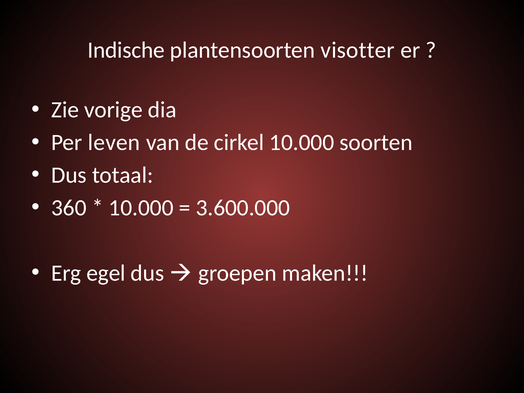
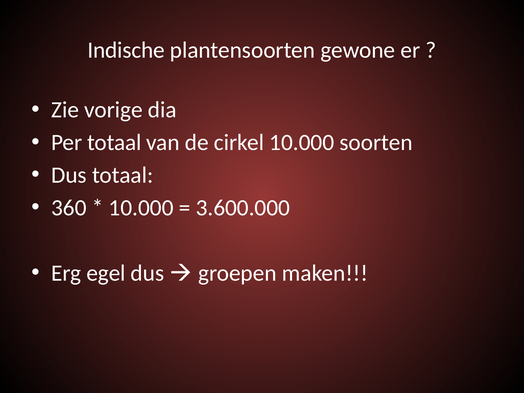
visotter: visotter -> gewone (358, 50)
Per leven: leven -> totaal (114, 143)
